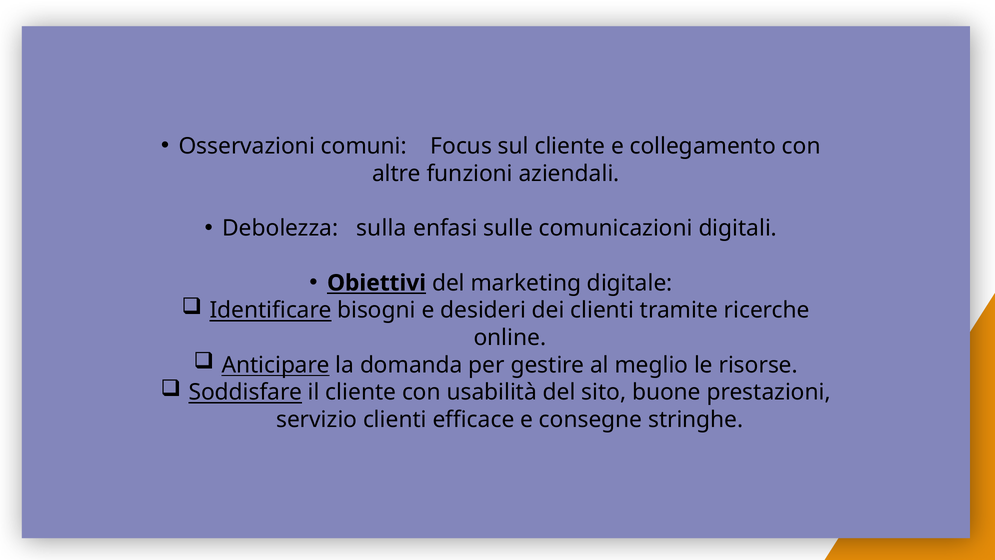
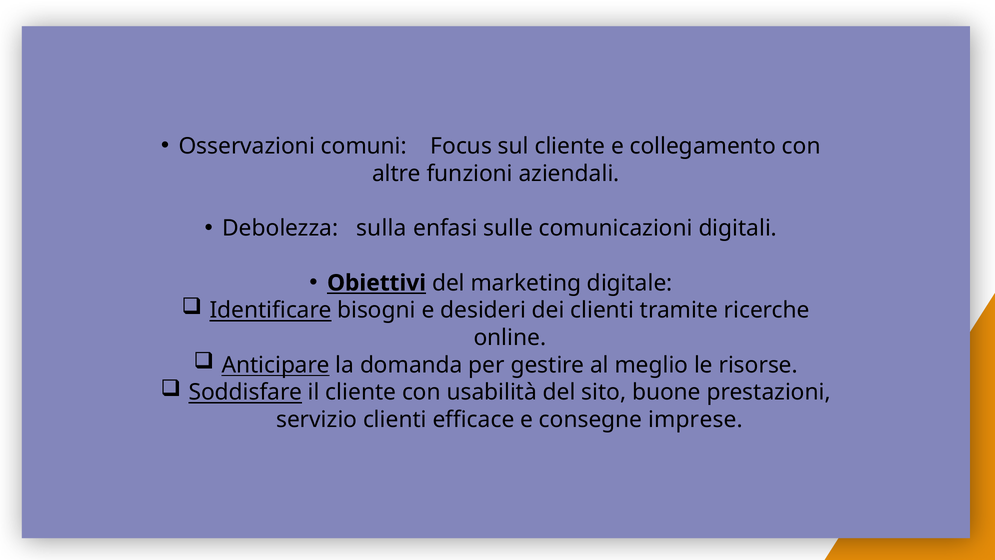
stringhe: stringhe -> imprese (696, 420)
